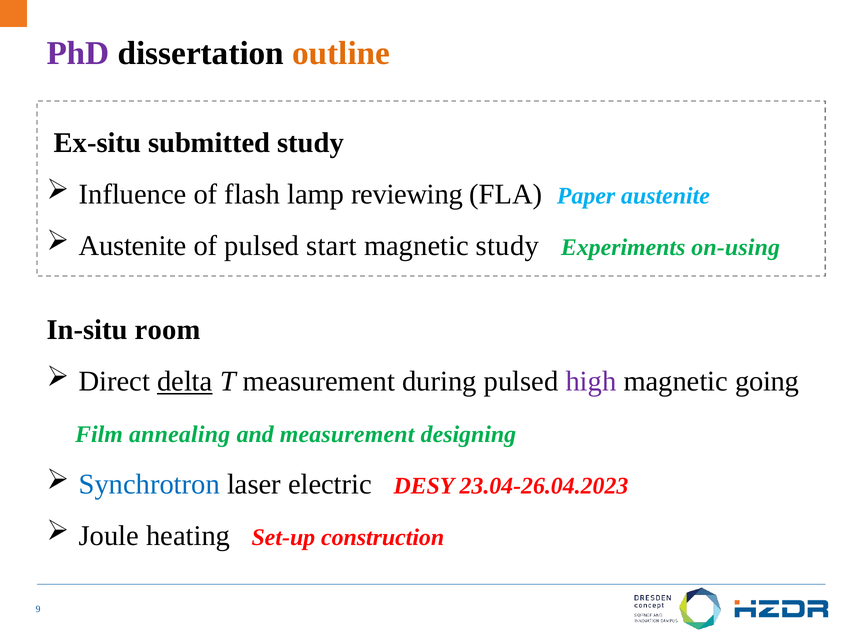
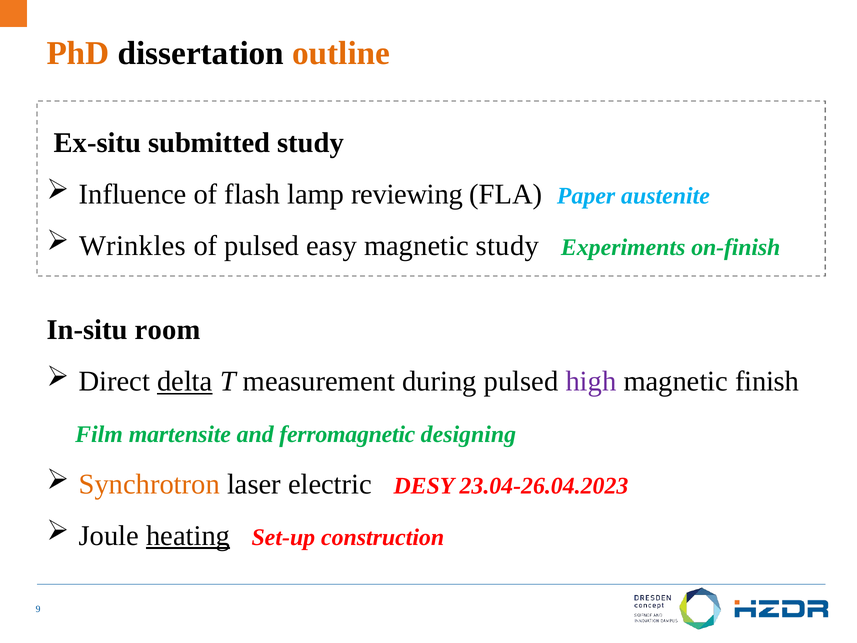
PhD colour: purple -> orange (78, 53)
Austenite: Austenite -> Wrinkles (132, 246)
start: start -> easy (332, 246)
on-using: on-using -> on-finish (736, 247)
going: going -> finish (767, 381)
annealing: annealing -> martensite (180, 434)
and measurement: measurement -> ferromagnetic (347, 434)
Synchrotron colour: blue -> orange (149, 484)
heating underline: none -> present (188, 535)
